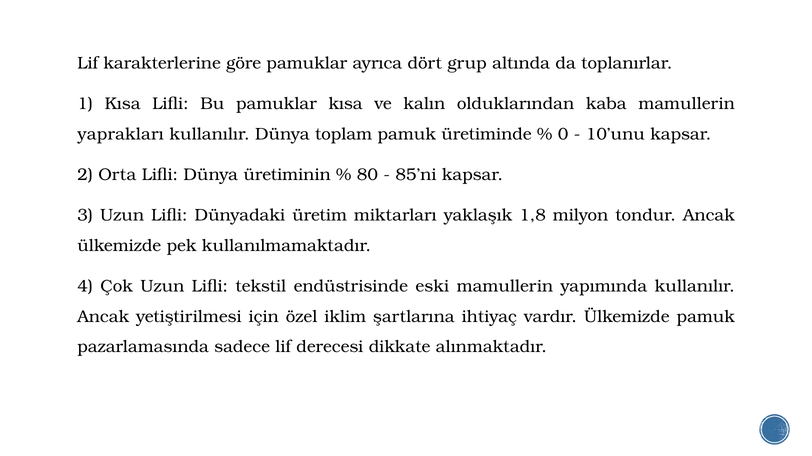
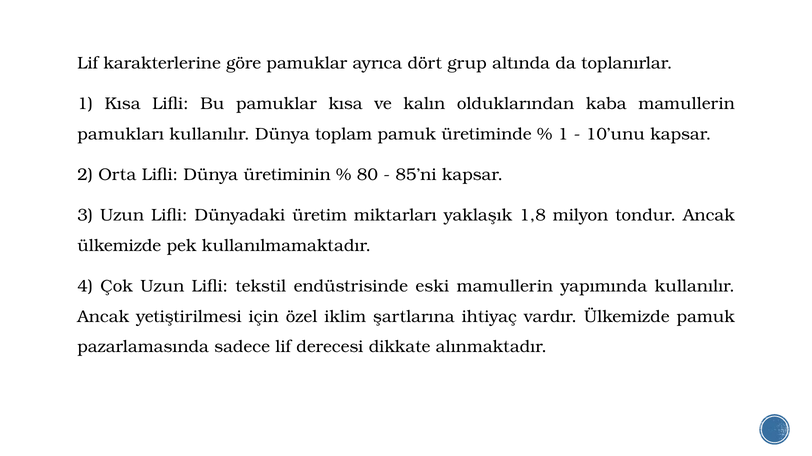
yaprakları: yaprakları -> pamukları (121, 134)
0: 0 -> 1 (563, 134)
